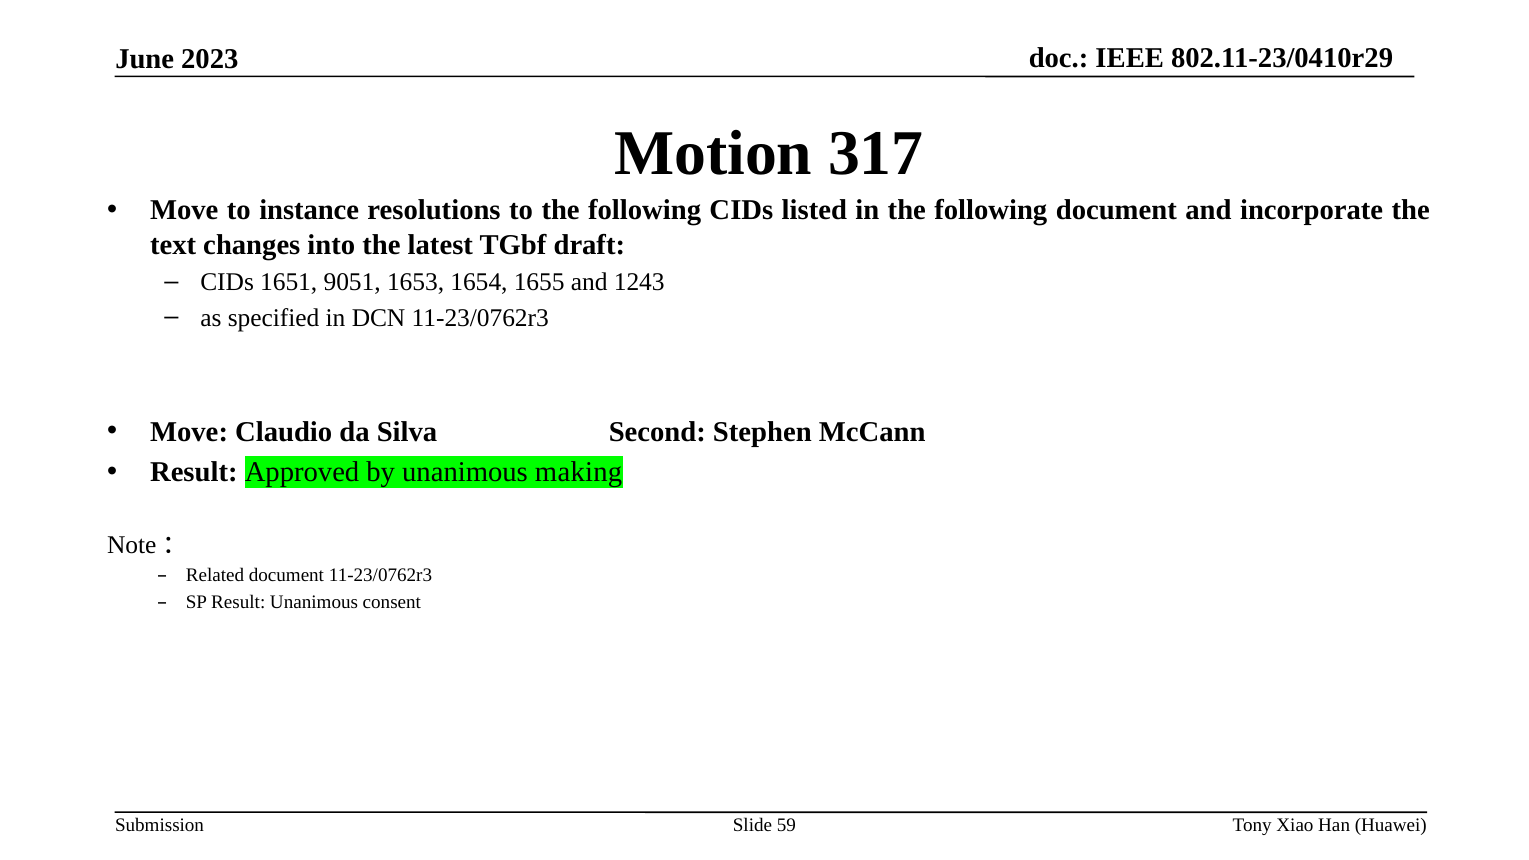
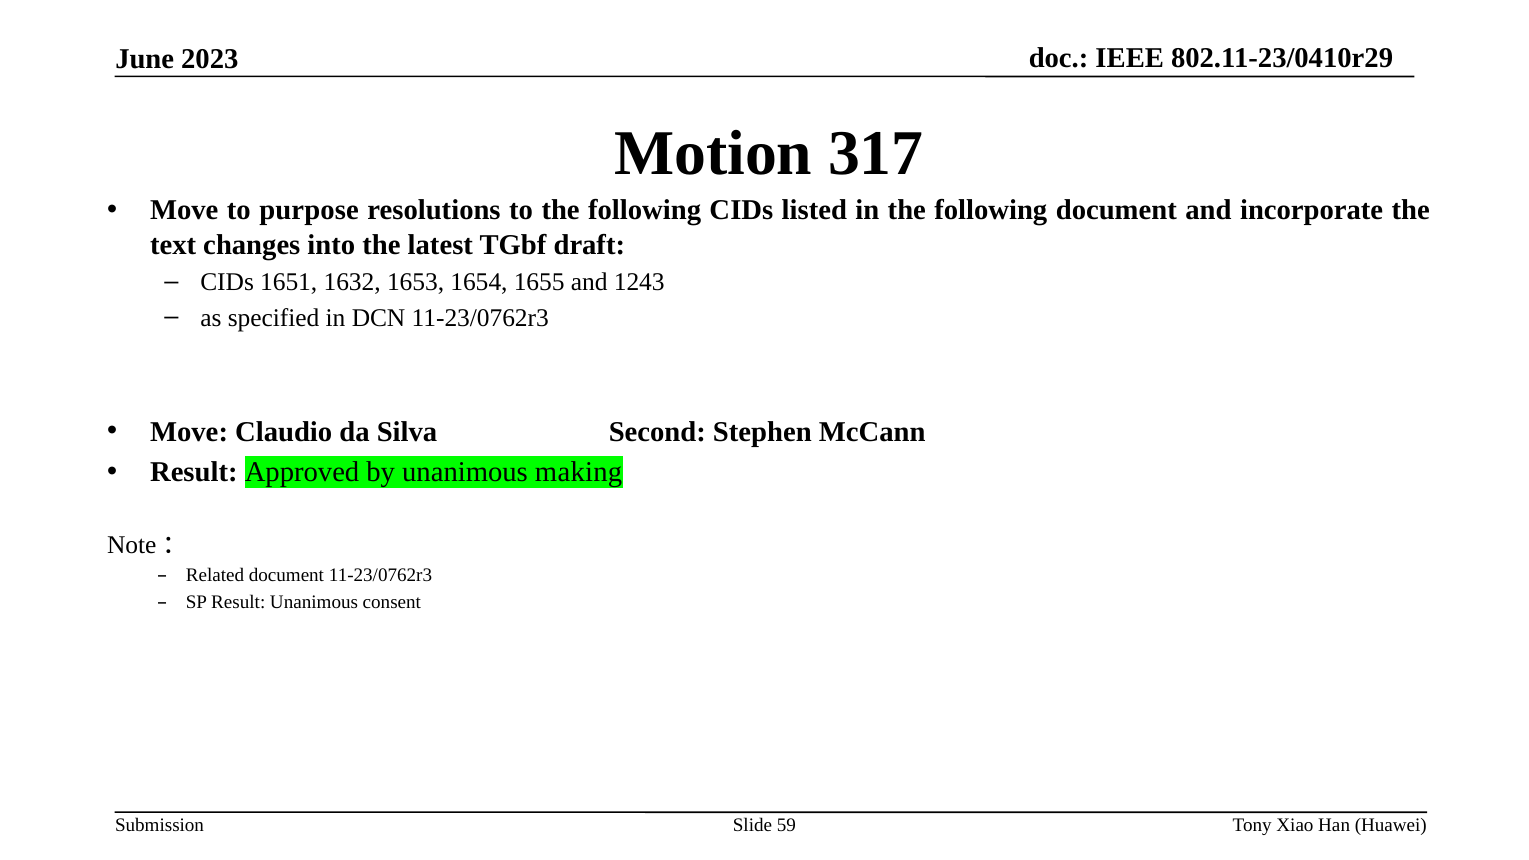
instance: instance -> purpose (309, 210)
9051: 9051 -> 1632 (352, 282)
